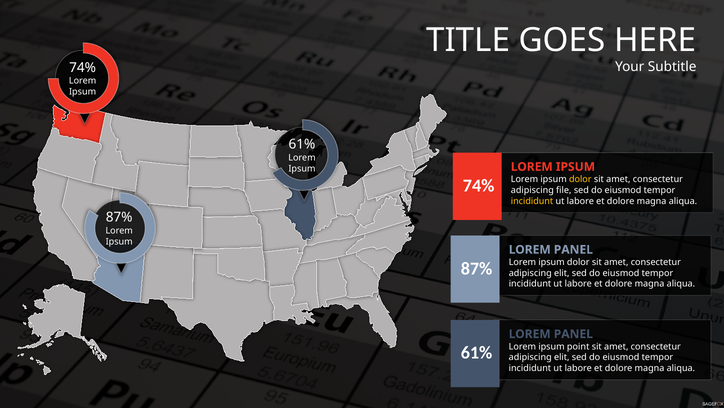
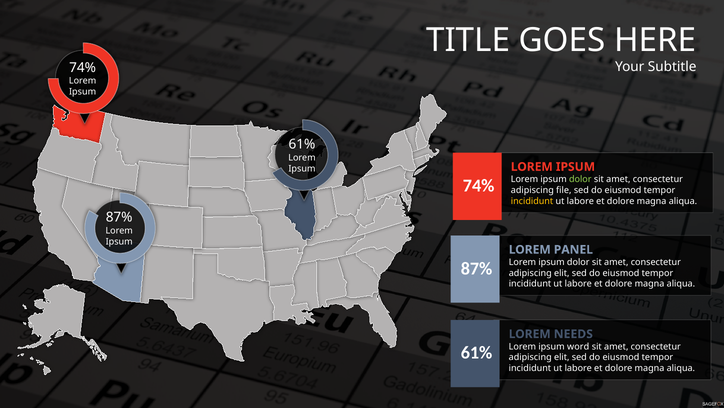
dolor colour: yellow -> light green (580, 179)
PANEL: PANEL -> NEEDS (573, 333)
point: point -> word (578, 346)
